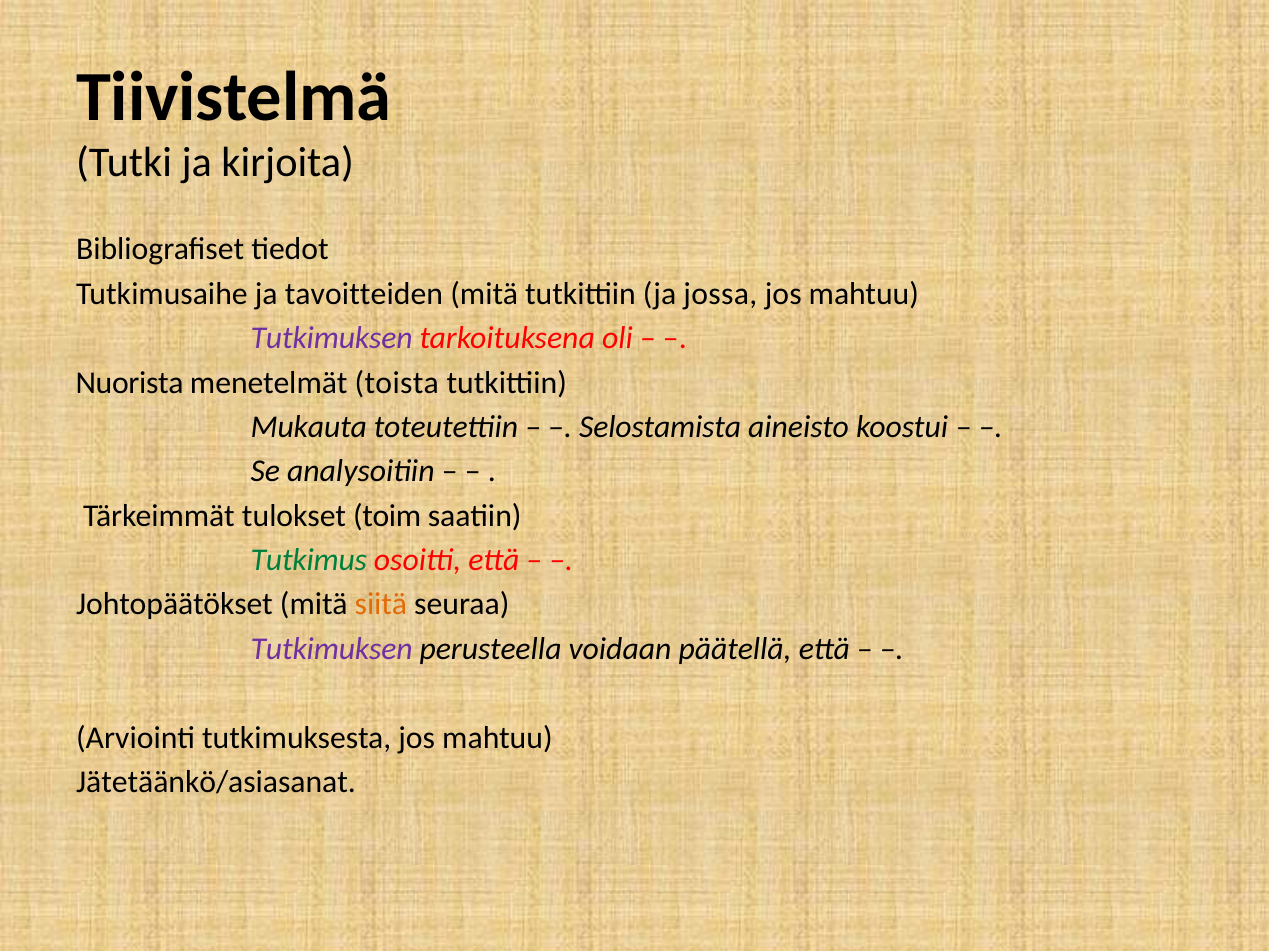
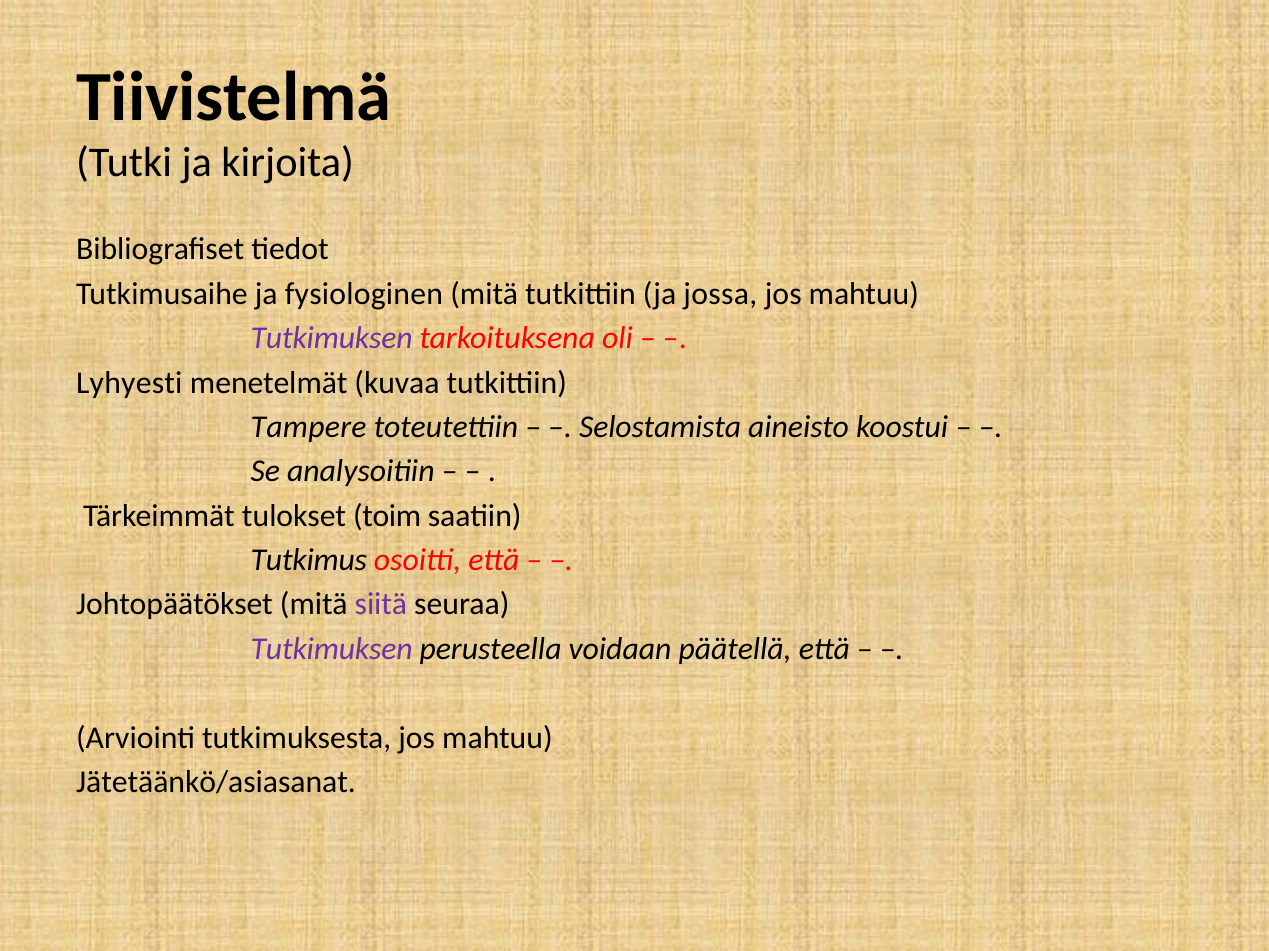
tavoitteiden: tavoitteiden -> fysiologinen (364, 294)
Nuorista: Nuorista -> Lyhyesti (129, 383)
toista: toista -> kuvaa (397, 383)
Mukauta: Mukauta -> Tampere (309, 427)
Tutkimus colour: green -> black (309, 561)
siitä colour: orange -> purple (381, 605)
